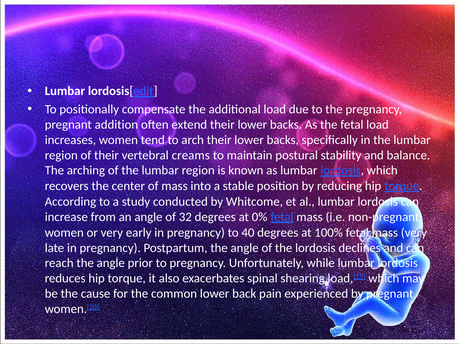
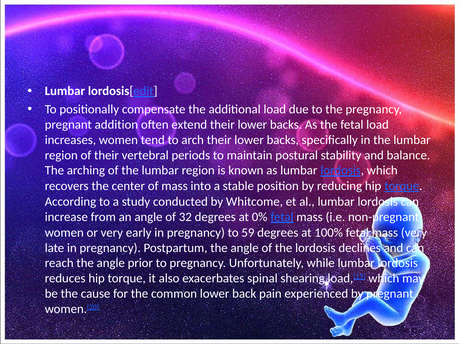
creams: creams -> periods (191, 155)
40: 40 -> 59 (248, 233)
